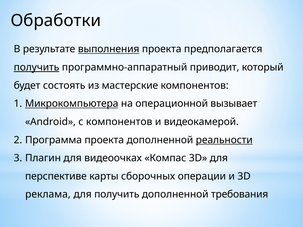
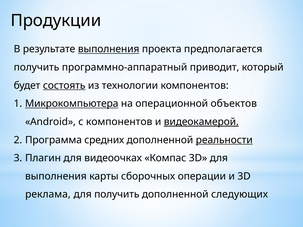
Обработки: Обработки -> Продукции (56, 21)
получить underline: present -> none (37, 67)
состоять underline: none -> present (64, 86)
мастерские: мастерские -> технологии (130, 86)
вызывает: вызывает -> объектов (234, 104)
видеокамерой underline: none -> present (201, 122)
Программа проекта: проекта -> средних (104, 140)
перспективе: перспективе -> выполнения (56, 176)
требования: требования -> следующих (240, 195)
